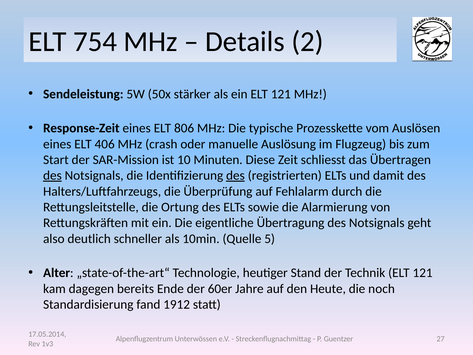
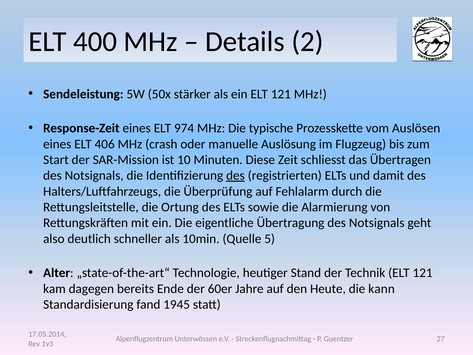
754: 754 -> 400 (95, 42)
806: 806 -> 974 (184, 128)
des underline: present -> none (52, 175)
noch: noch -> kann (382, 288)
1912: 1912 -> 1945 (177, 304)
